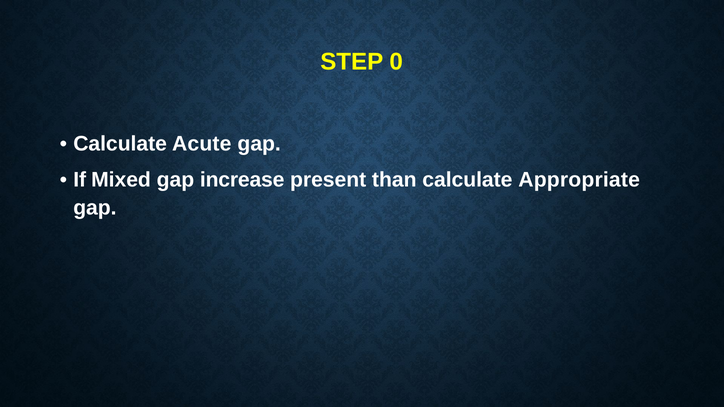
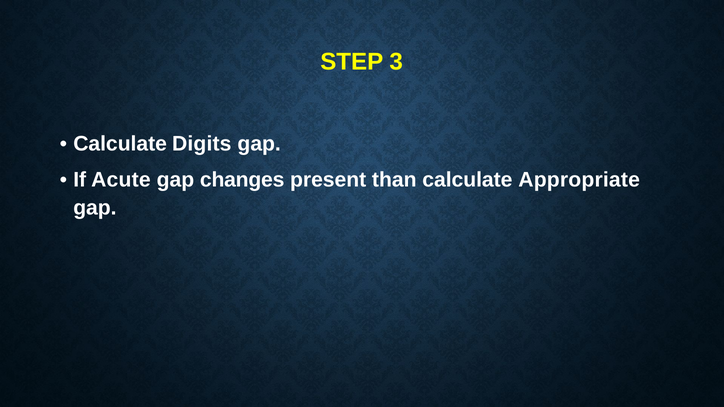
0: 0 -> 3 (396, 62)
Acute: Acute -> Digits (202, 144)
Mixed: Mixed -> Acute (121, 180)
increase: increase -> changes (242, 180)
